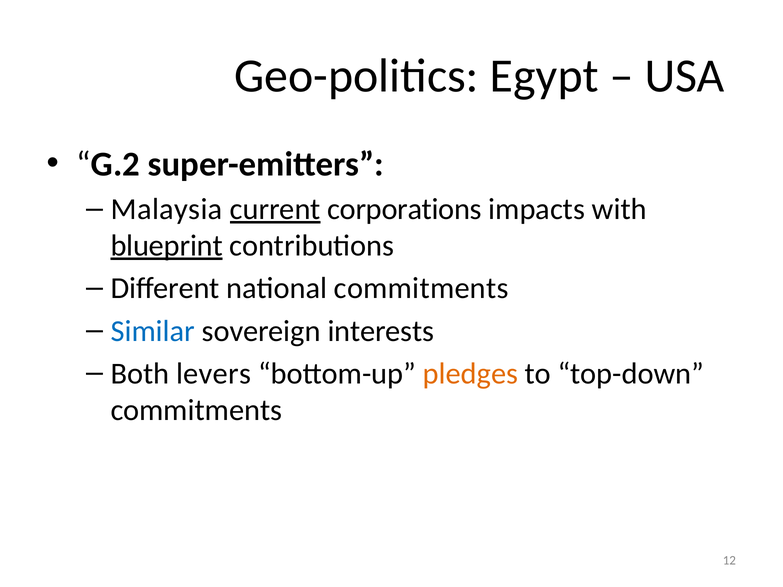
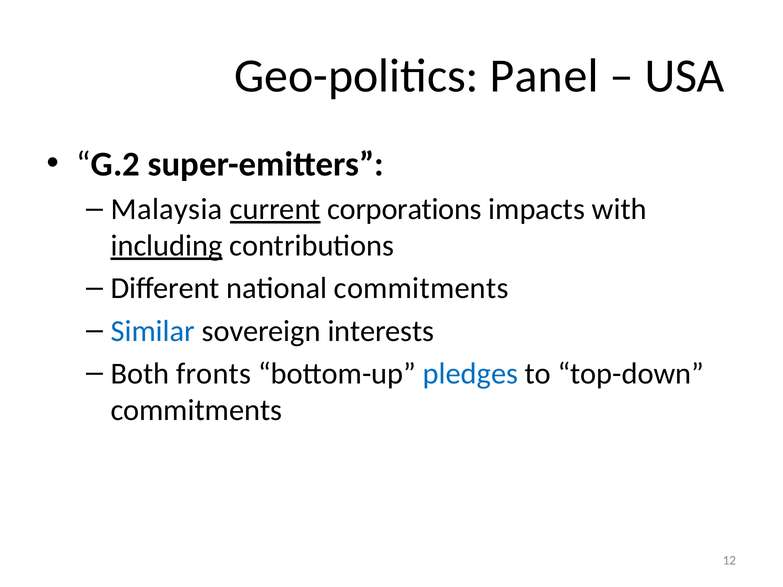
Egypt: Egypt -> Panel (544, 76)
blueprint: blueprint -> including (167, 246)
levers: levers -> fronts (214, 374)
pledges colour: orange -> blue (471, 374)
